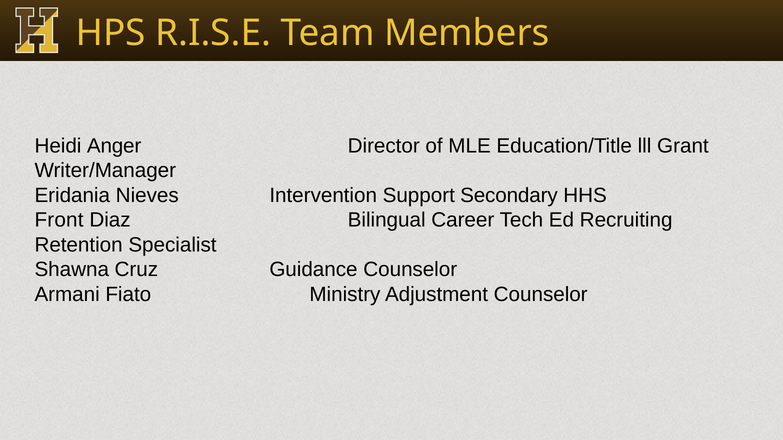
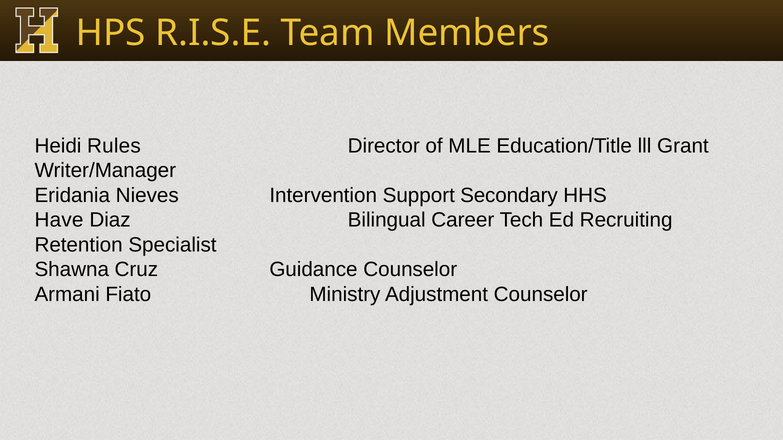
Anger: Anger -> Rules (114, 146)
Front: Front -> Have (59, 220)
